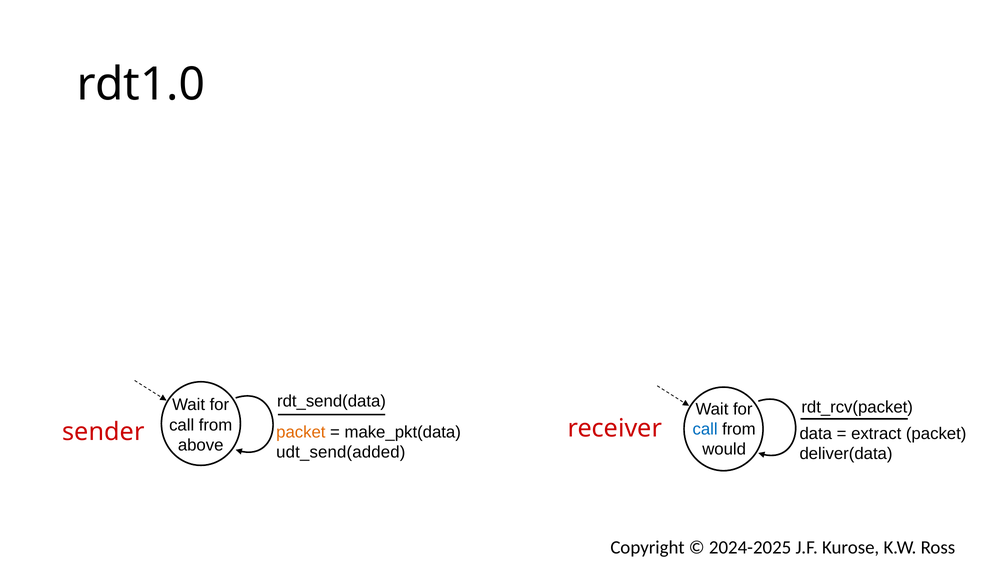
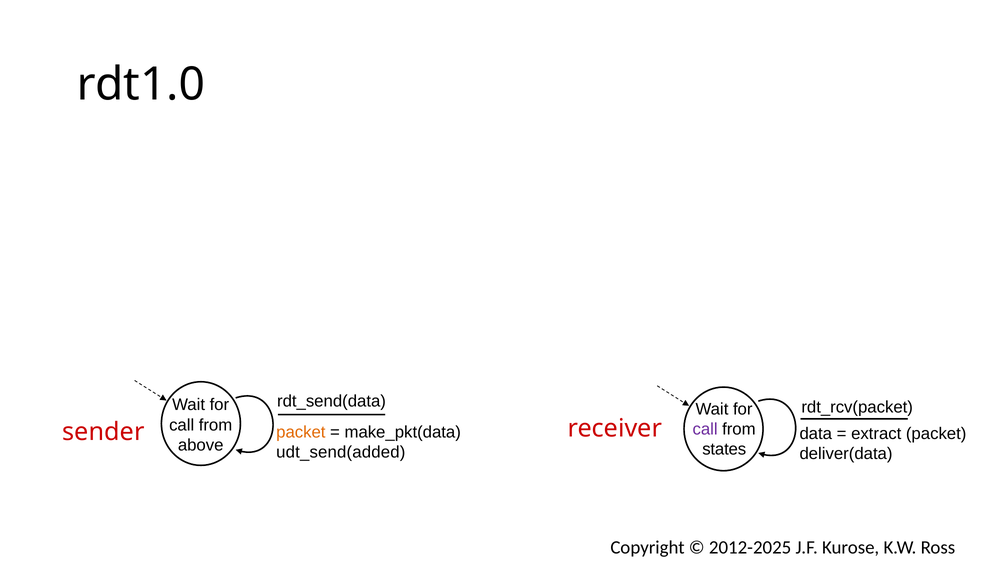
call colour: blue -> purple (705, 429)
would: would -> states (724, 449)
2024-2025: 2024-2025 -> 2012-2025 (750, 547)
